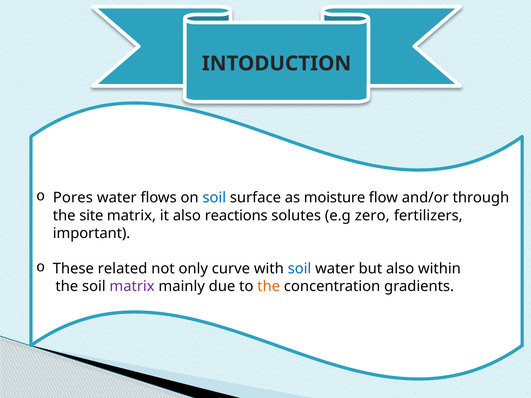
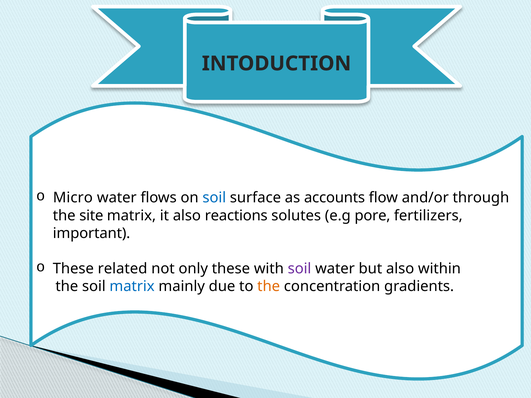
Pores: Pores -> Micro (73, 198)
moisture: moisture -> accounts (335, 198)
zero: zero -> pore (372, 216)
only curve: curve -> these (231, 269)
soil colour: blue -> purple (299, 269)
matrix colour: purple -> blue (132, 286)
